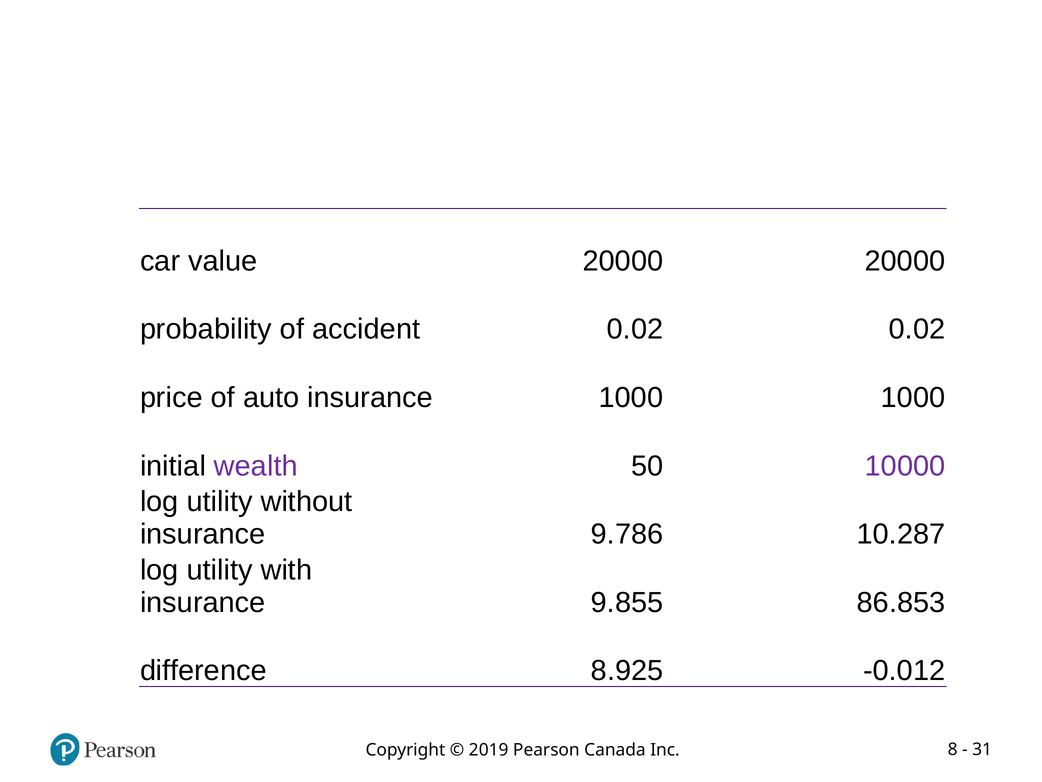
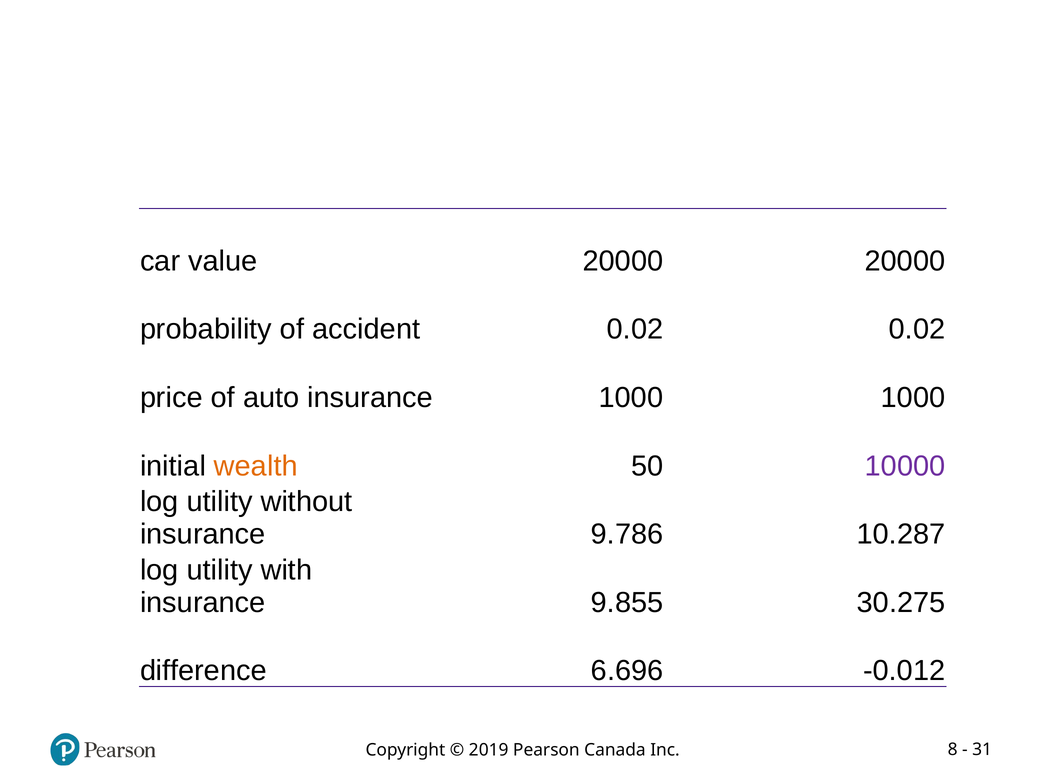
wealth colour: purple -> orange (256, 466)
86.853: 86.853 -> 30.275 (901, 602)
8.925: 8.925 -> 6.696 (627, 670)
